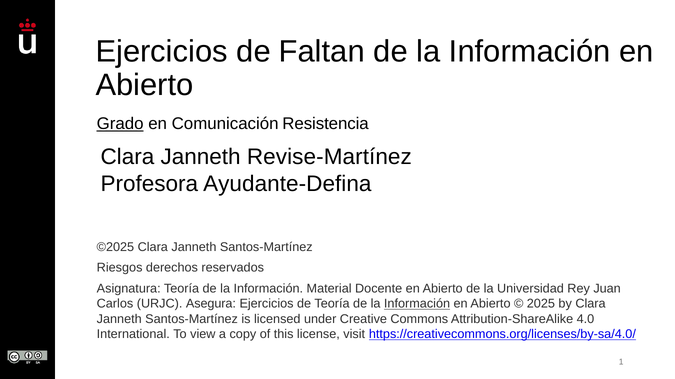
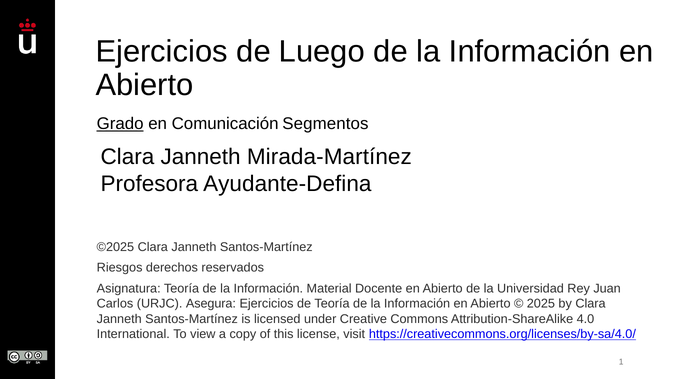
Faltan: Faltan -> Luego (322, 52)
Resistencia: Resistencia -> Segmentos (325, 124)
Revise-Martínez: Revise-Martínez -> Mirada-Martínez (329, 157)
Información underline: present -> none (417, 304)
